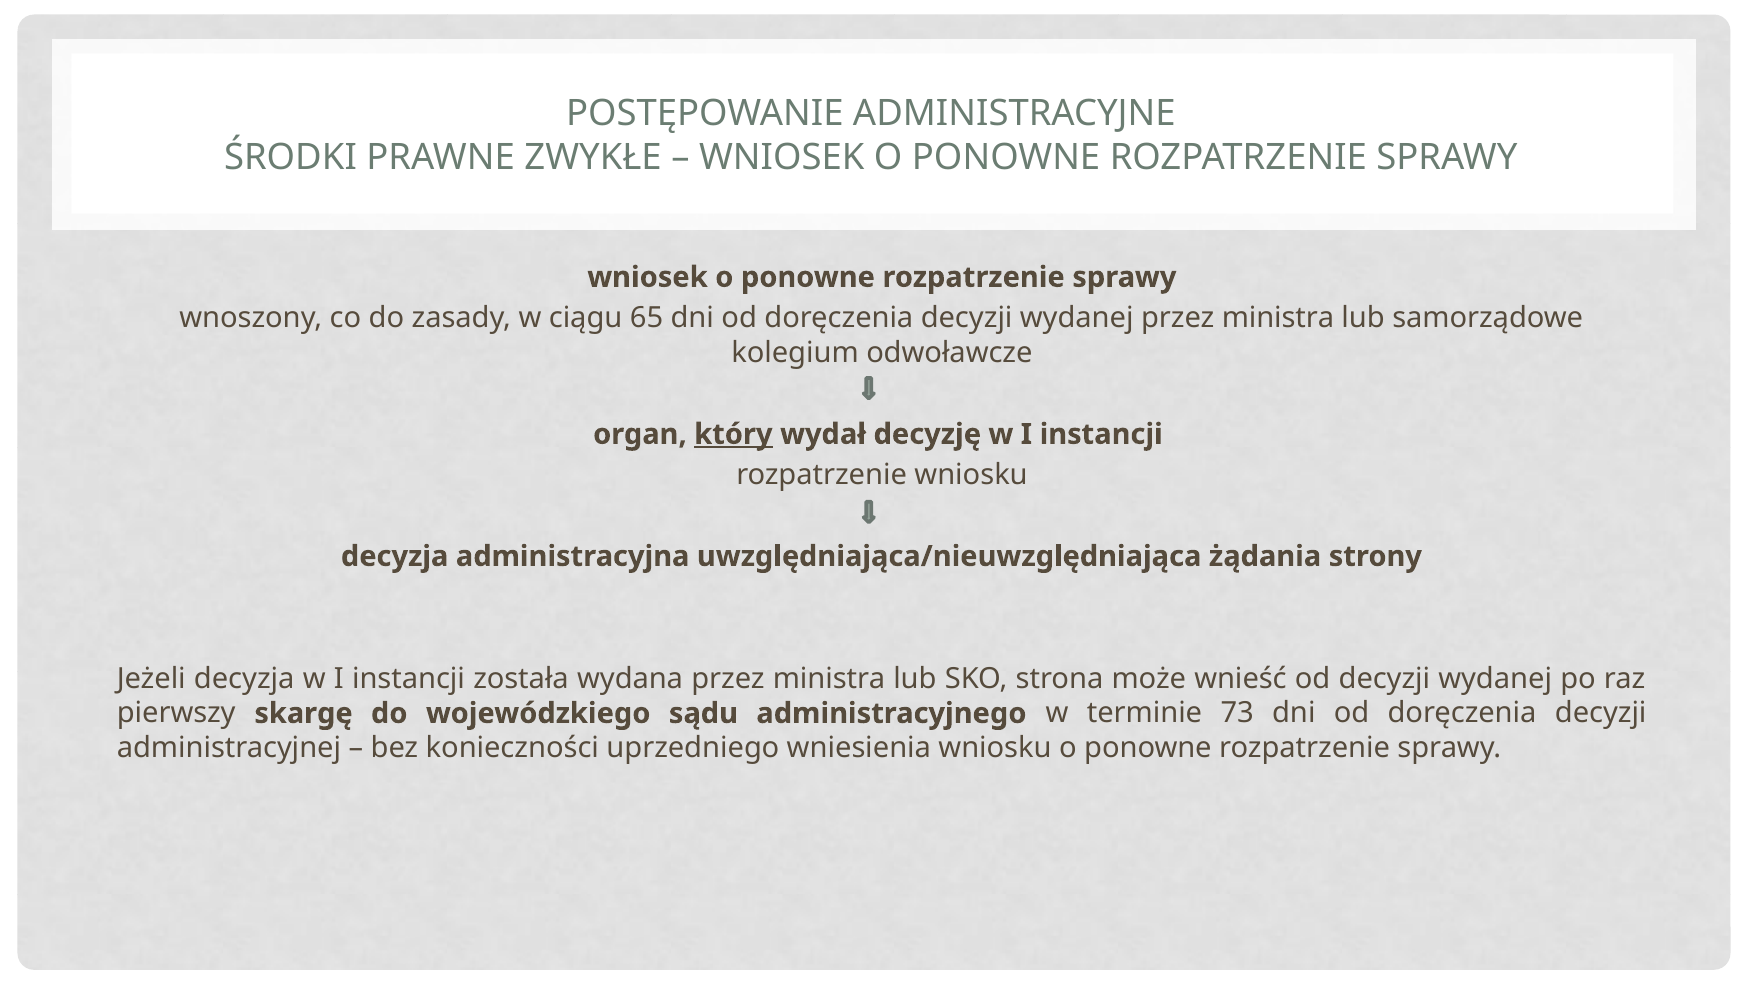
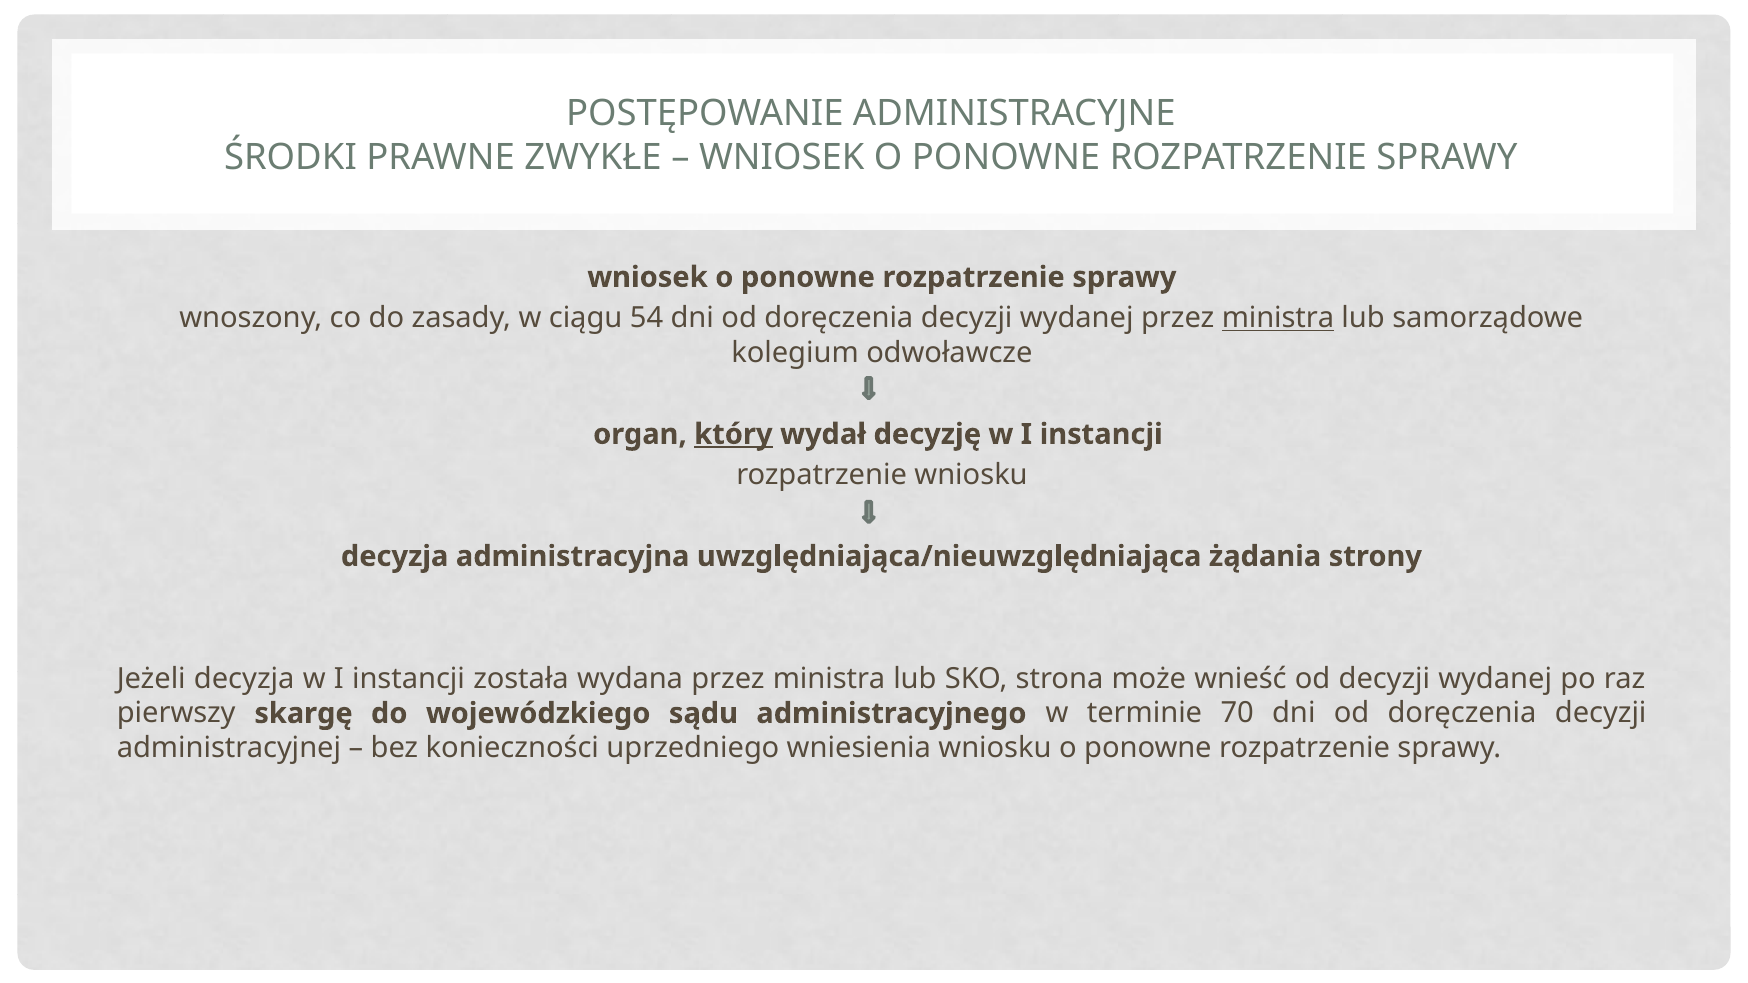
65: 65 -> 54 (646, 318)
ministra underline: none -> present (1278, 318)
73: 73 -> 70 (1237, 714)
